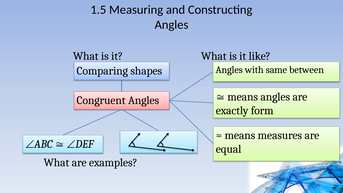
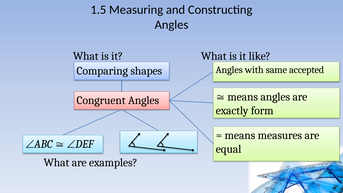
between: between -> accepted (307, 70)
